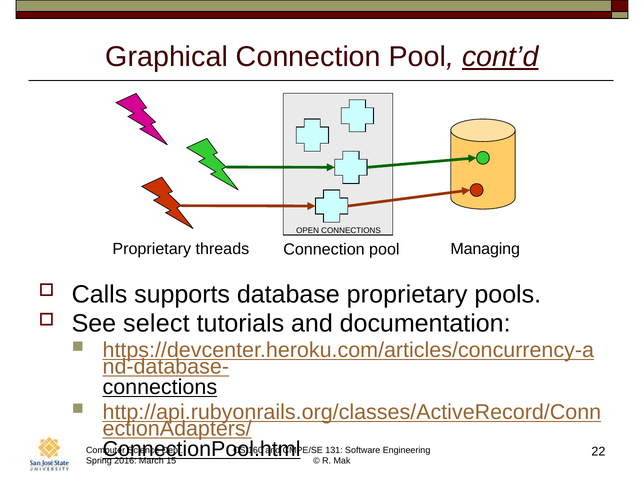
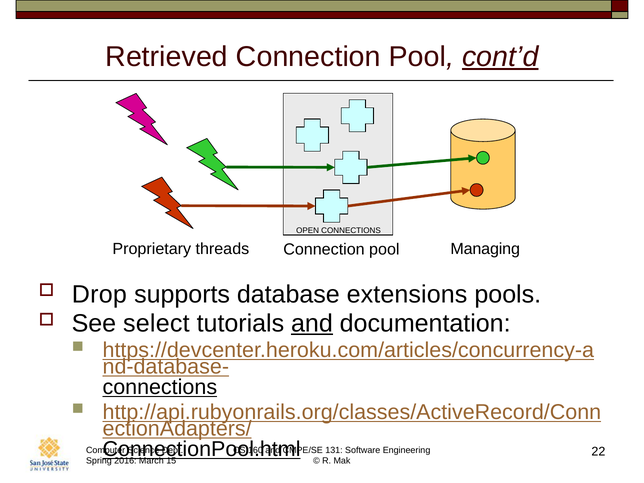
Graphical: Graphical -> Retrieved (167, 57)
Calls: Calls -> Drop (99, 294)
database proprietary: proprietary -> extensions (407, 294)
and underline: none -> present (312, 323)
